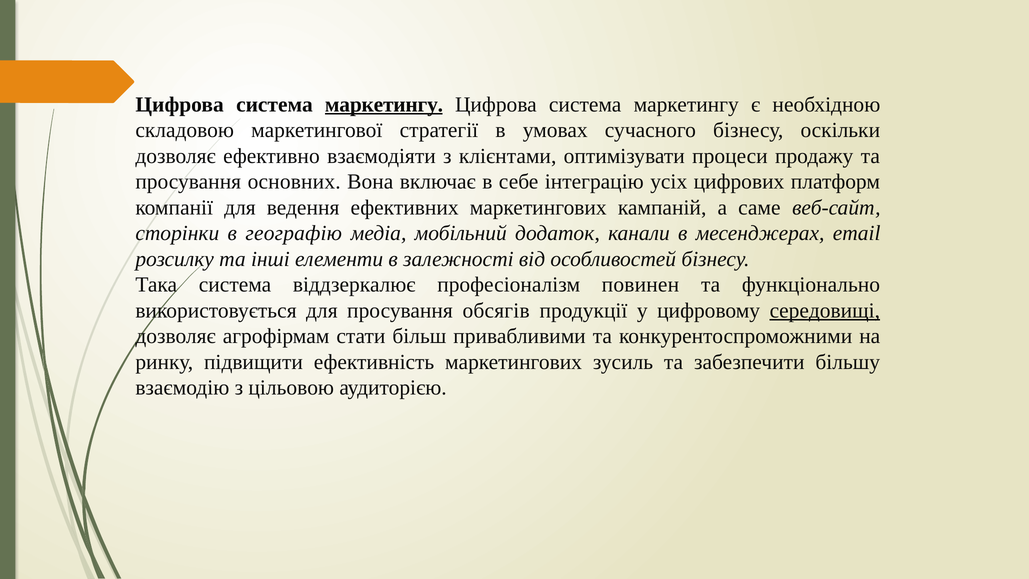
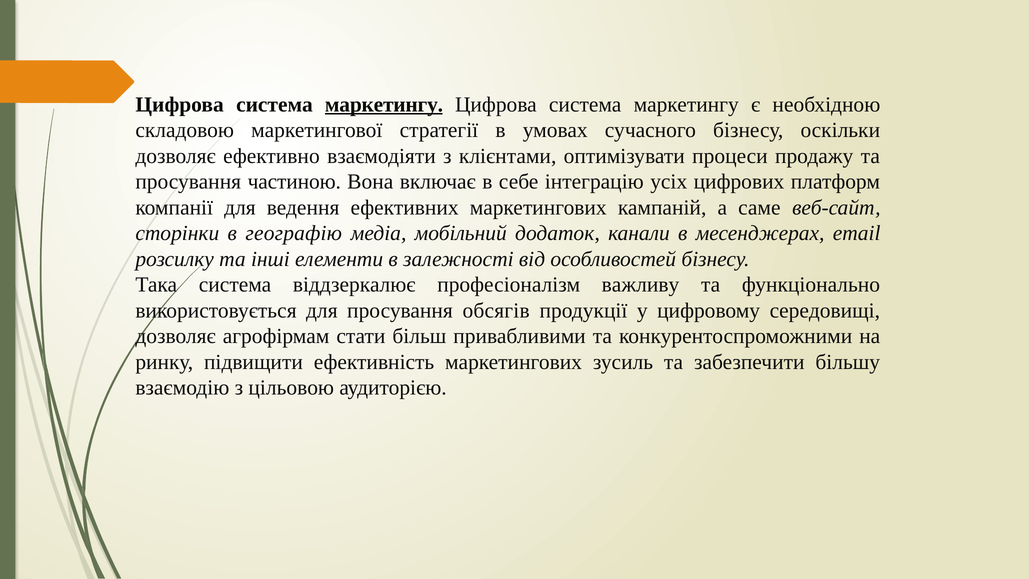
основних: основних -> частиною (294, 182)
повинен: повинен -> важливу (641, 285)
середовищі underline: present -> none (825, 310)
